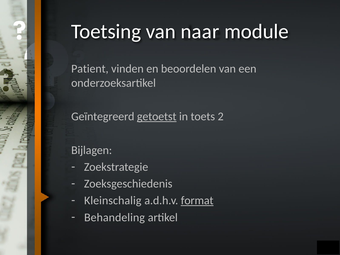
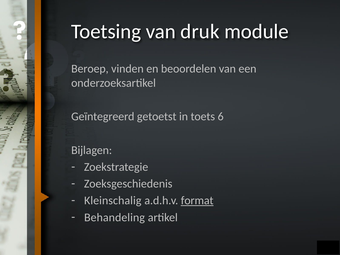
naar: naar -> druk (200, 32)
Patient: Patient -> Beroep (90, 69)
getoetst underline: present -> none (157, 117)
2: 2 -> 6 (221, 117)
